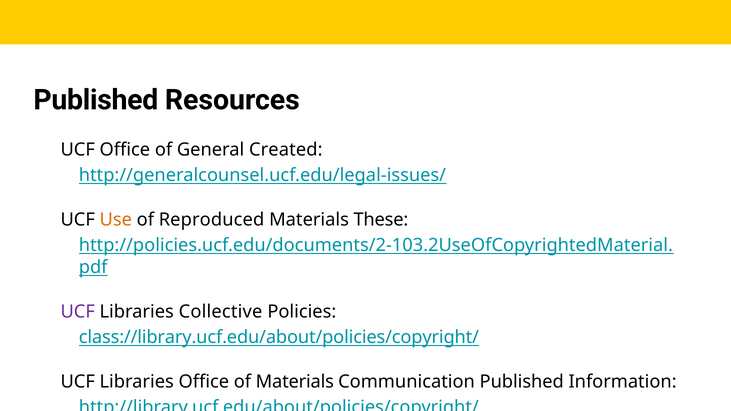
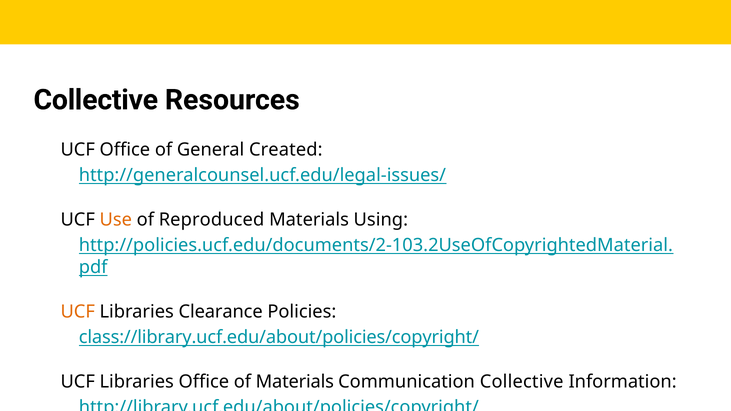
Published: Published -> Collective (96, 100)
These: These -> Using (381, 220)
UCF colour: purple -> orange (78, 312)
Collective: Collective -> Clearance (221, 312)
Communication Published: Published -> Collective (522, 382)
